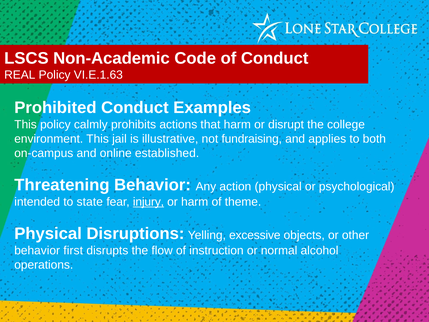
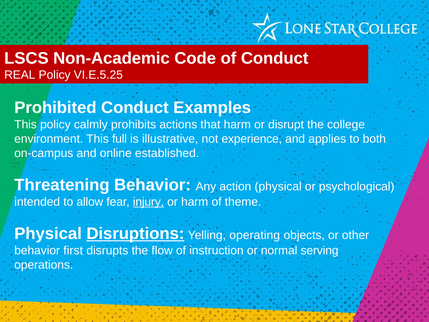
VI.E.1.63: VI.E.1.63 -> VI.E.5.25 (98, 75)
jail: jail -> full (120, 139)
fundraising: fundraising -> experience (252, 139)
state: state -> allow (90, 202)
Disruptions underline: none -> present (135, 234)
excessive: excessive -> operating (255, 235)
alcohol: alcohol -> serving (320, 250)
